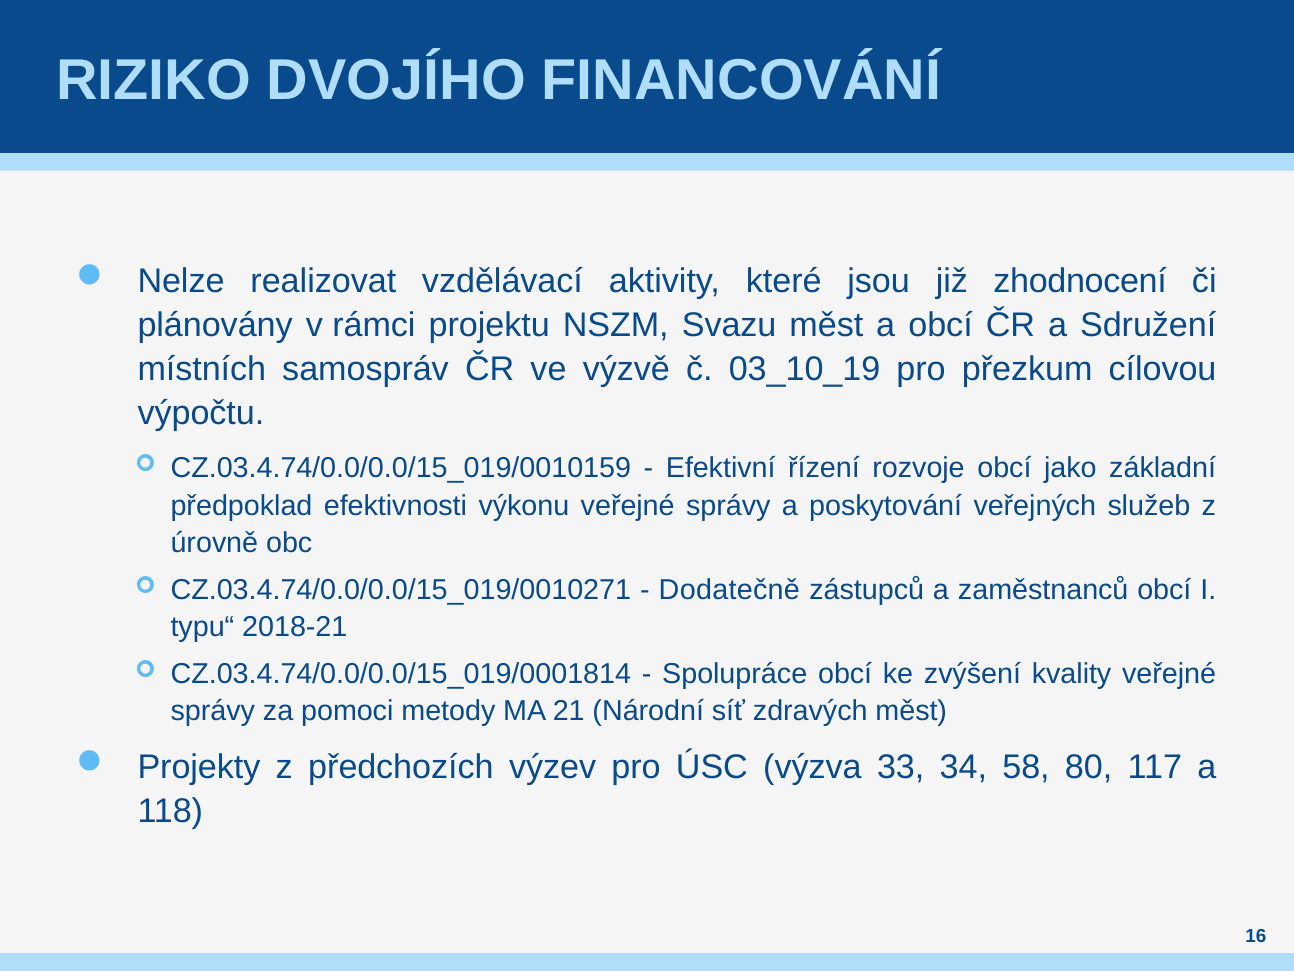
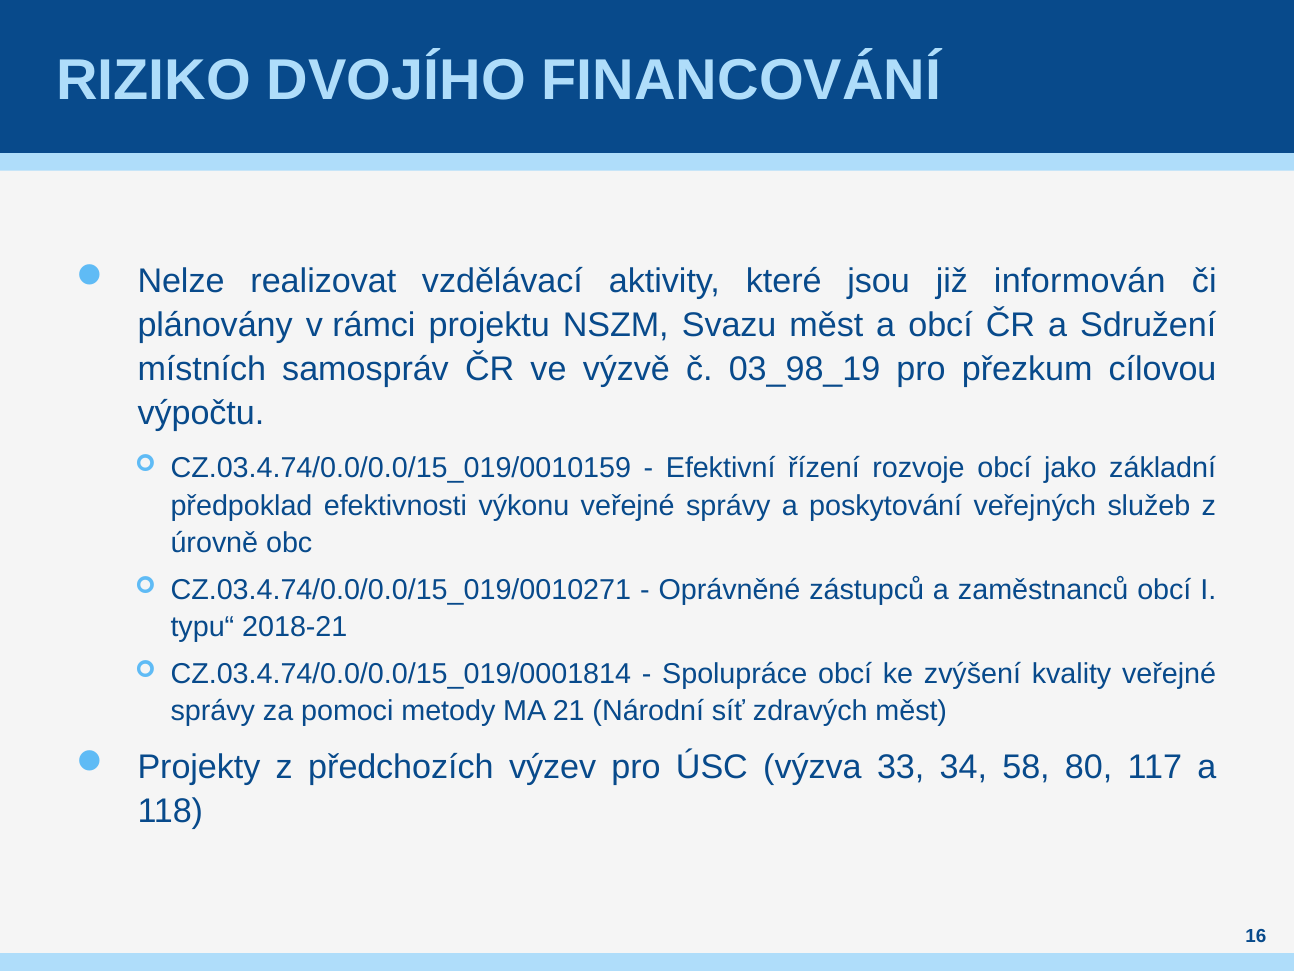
zhodnocení: zhodnocení -> informován (1080, 281)
03_10_19: 03_10_19 -> 03_98_19 (805, 369)
Dodatečně: Dodatečně -> Oprávněné (729, 590)
